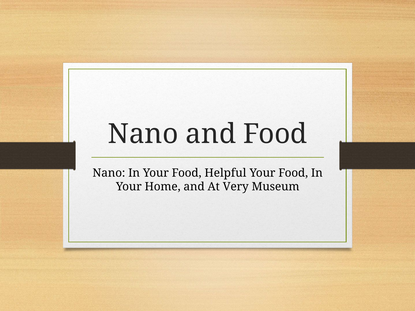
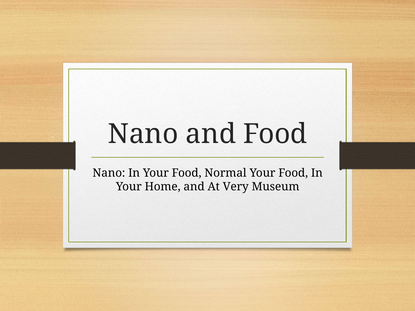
Helpful: Helpful -> Normal (226, 173)
